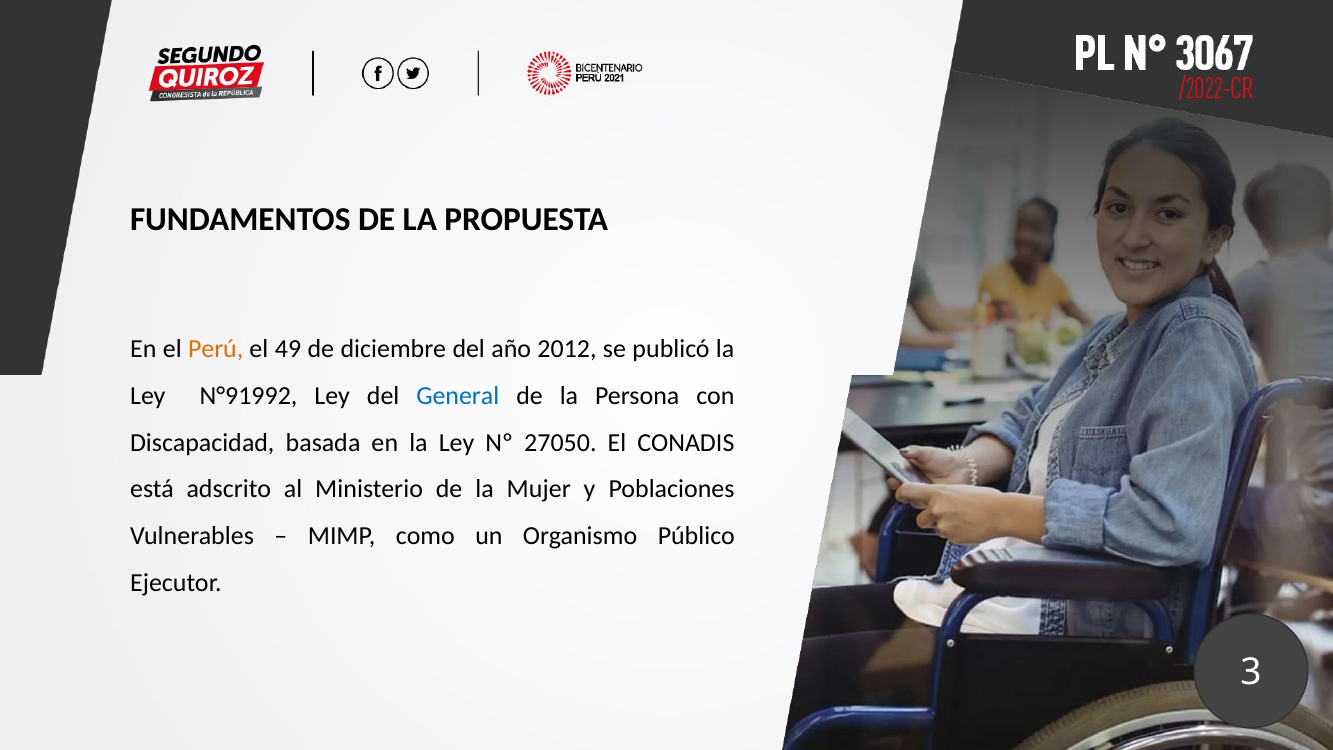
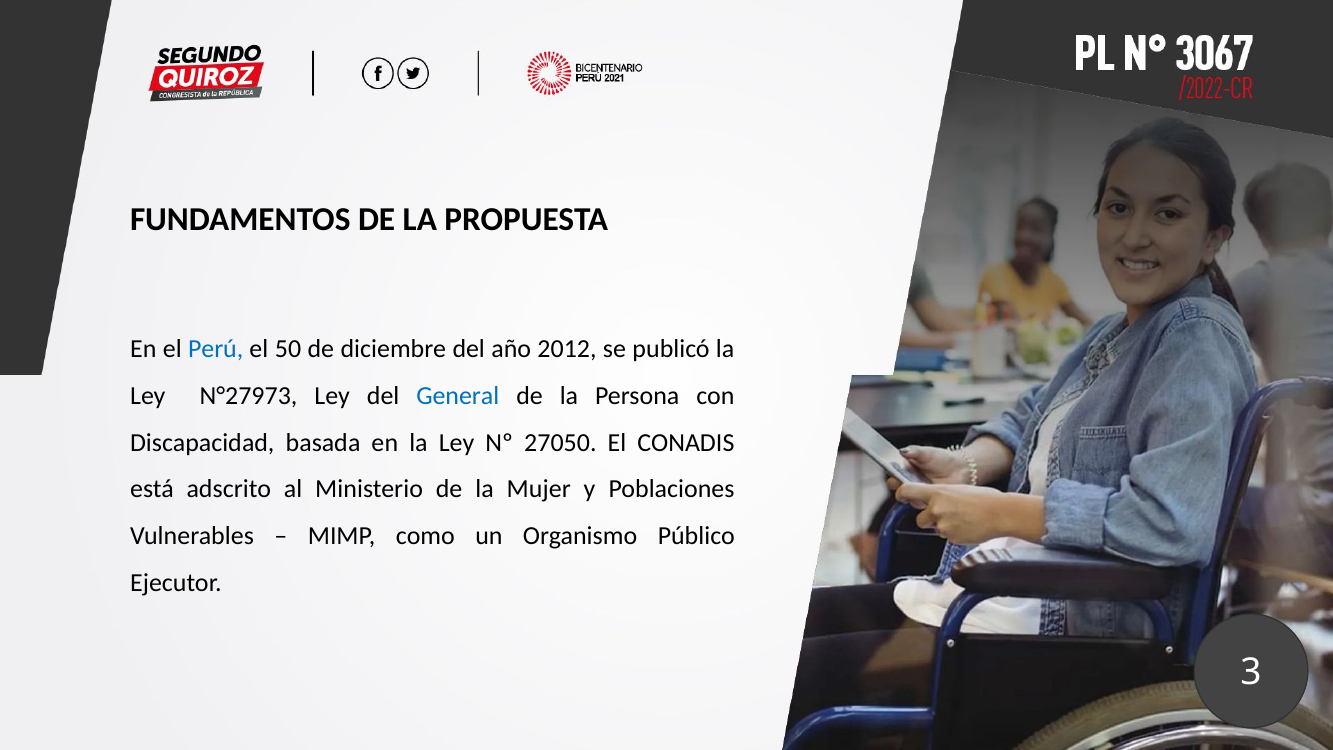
Perú colour: orange -> blue (216, 349)
49: 49 -> 50 (288, 349)
N°91992: N°91992 -> N°27973 (248, 396)
